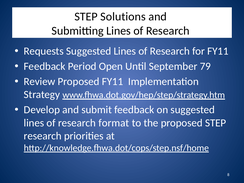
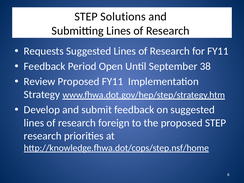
79: 79 -> 38 (205, 66)
format: format -> foreign (114, 123)
